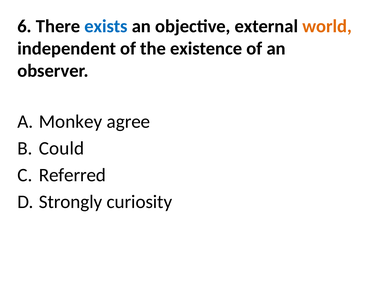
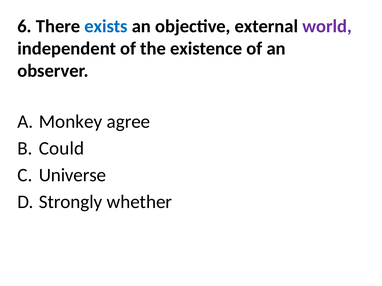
world colour: orange -> purple (327, 26)
Referred: Referred -> Universe (72, 175)
curiosity: curiosity -> whether (139, 202)
